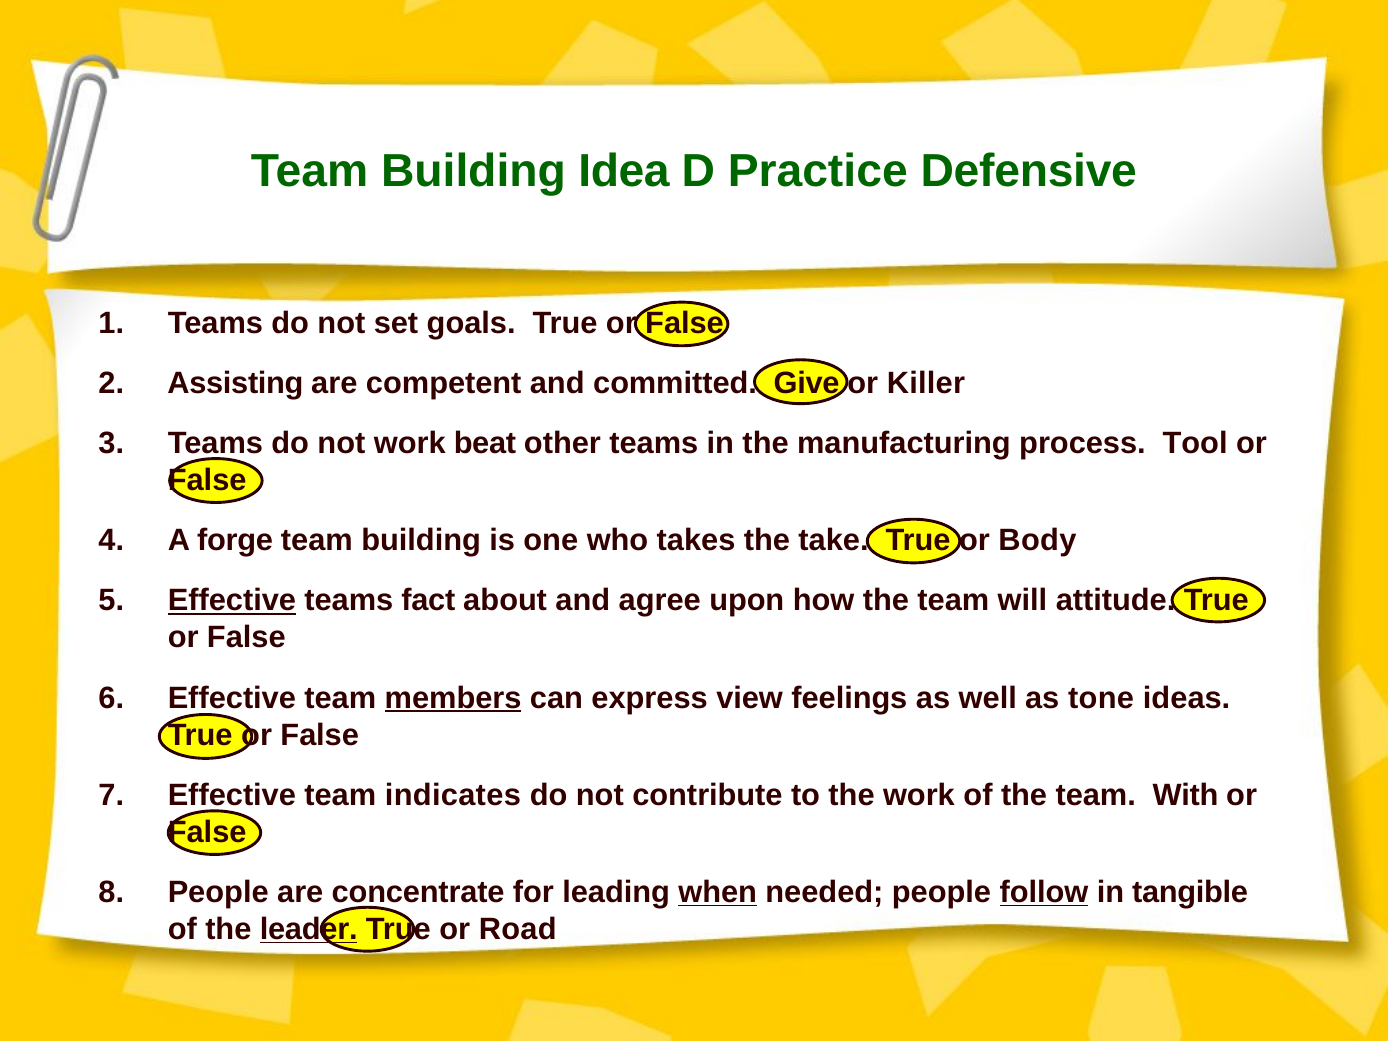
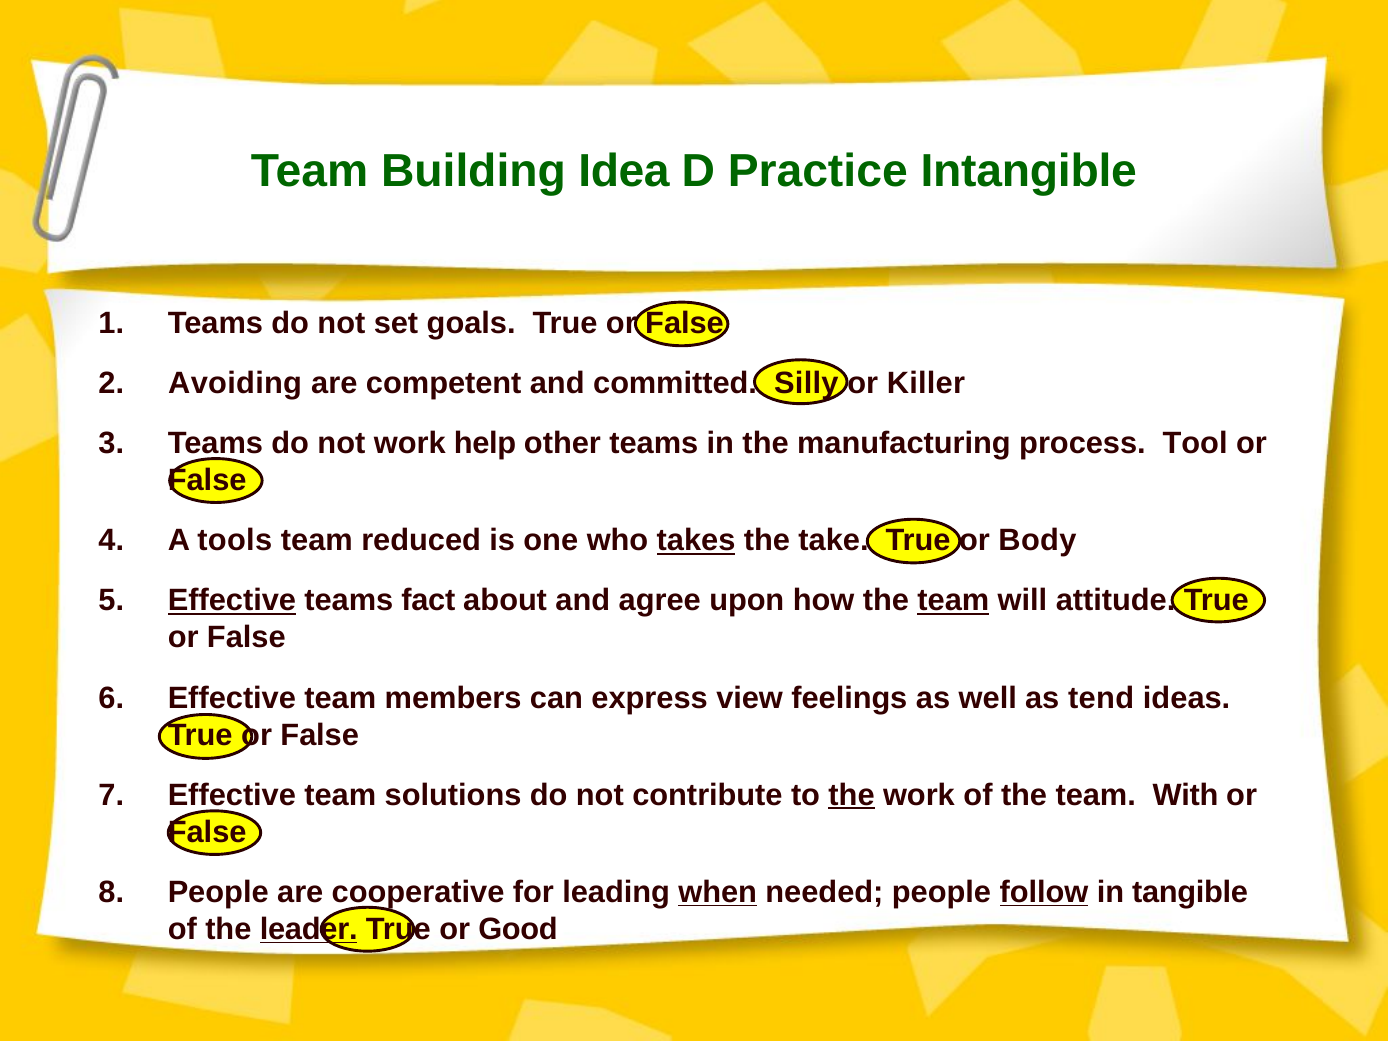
Defensive: Defensive -> Intangible (1029, 171)
Assisting: Assisting -> Avoiding (235, 383)
Give: Give -> Silly (806, 383)
beat: beat -> help (485, 443)
forge: forge -> tools (235, 541)
building: building -> reduced (421, 541)
takes underline: none -> present (696, 541)
team underline: none -> present (953, 601)
members underline: present -> none (453, 698)
tone: tone -> tend (1101, 698)
indicates: indicates -> solutions (453, 795)
the underline: none -> present (852, 795)
concentrate: concentrate -> cooperative (418, 892)
Road: Road -> Good (518, 929)
